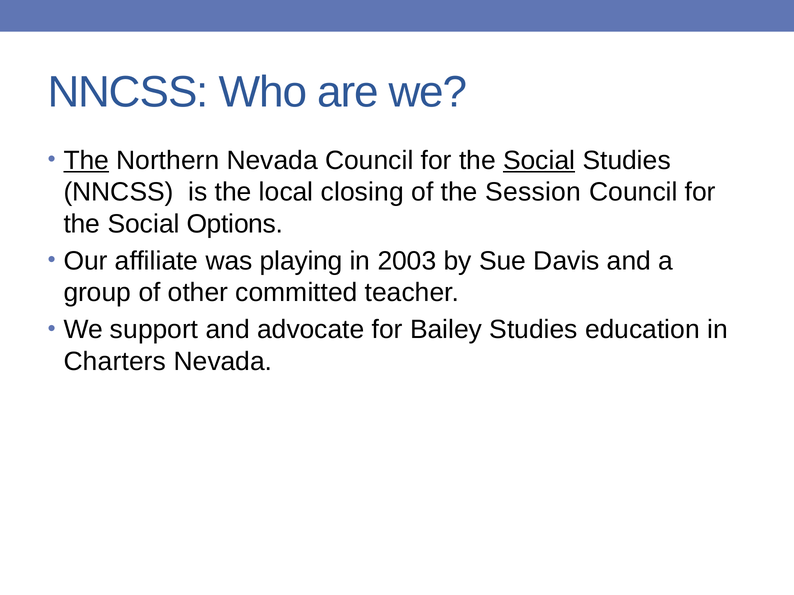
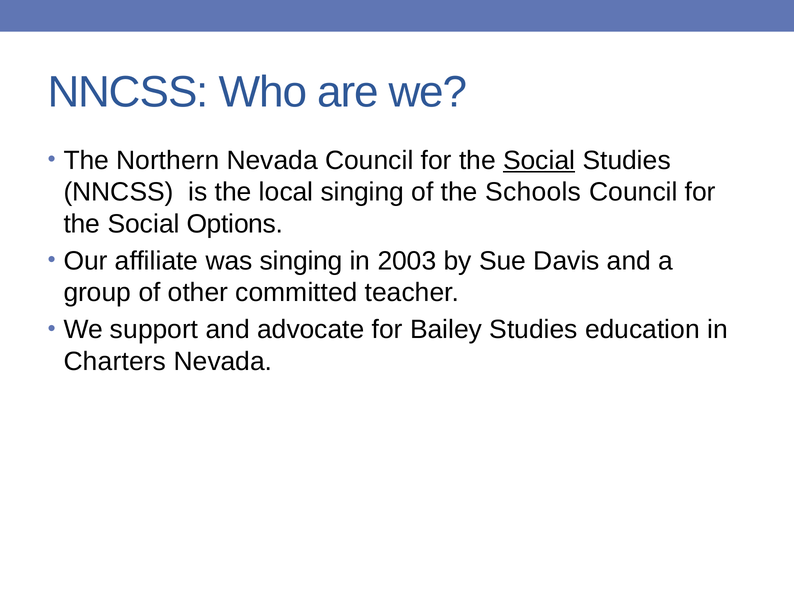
The underline: present -> none (86, 161)
local closing: closing -> singing (362, 192)
Session: Session -> Schools (533, 192)
was playing: playing -> singing (301, 261)
